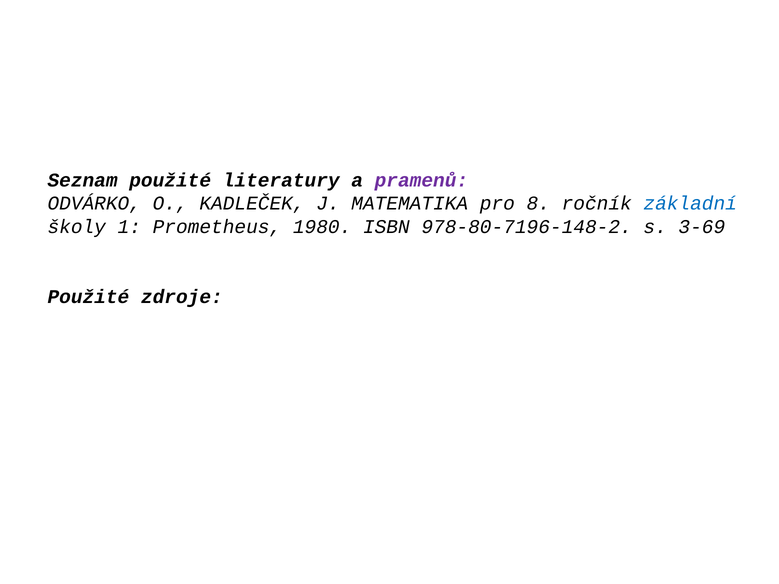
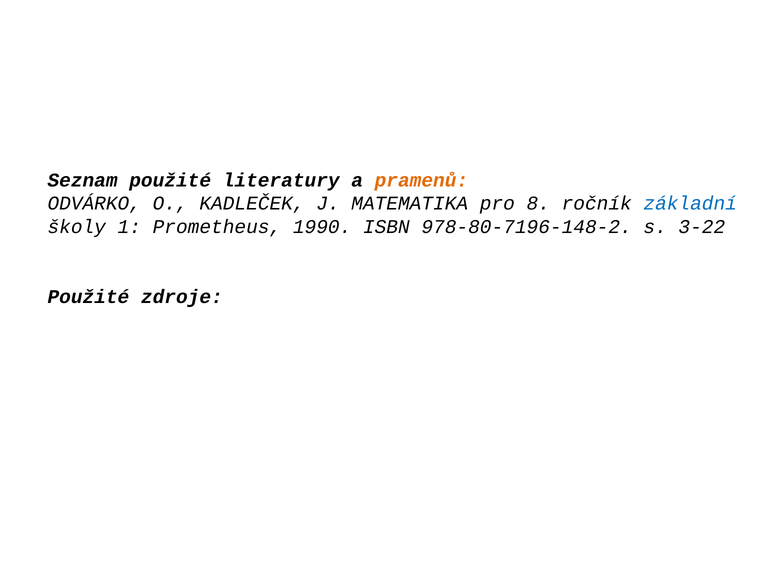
pramenů colour: purple -> orange (421, 180)
1980: 1980 -> 1990 (322, 227)
3-69: 3-69 -> 3-22 (702, 227)
